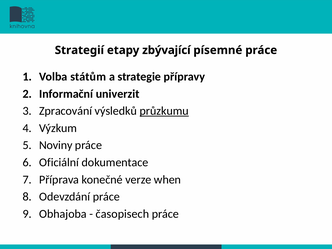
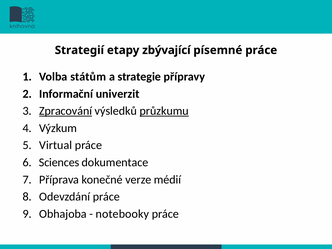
Zpracování underline: none -> present (66, 111)
Noviny: Noviny -> Virtual (56, 145)
Oficiální: Oficiální -> Sciences (59, 162)
when: when -> médií (168, 180)
časopisech: časopisech -> notebooky (122, 214)
